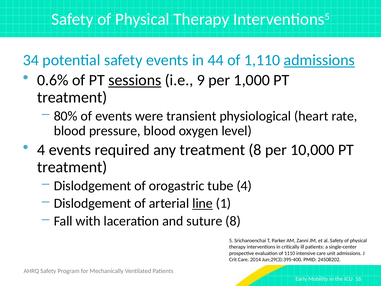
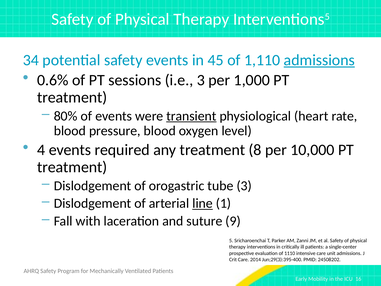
44: 44 -> 45 (216, 60)
sessions underline: present -> none (135, 80)
i.e 9: 9 -> 3 (201, 80)
transient underline: none -> present (191, 116)
tube 4: 4 -> 3 (244, 186)
suture 8: 8 -> 9 (233, 221)
